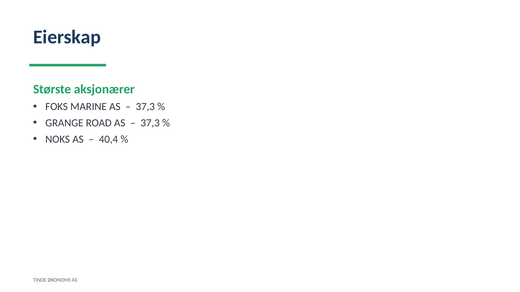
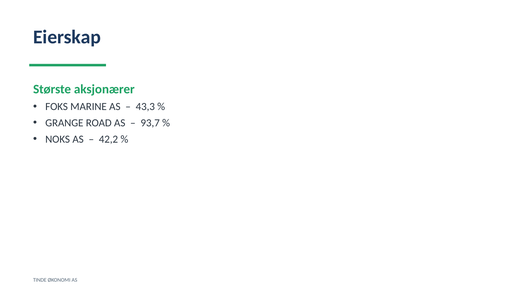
37,3: 37,3 -> 43,3 (145, 107)
37,3: 37,3 -> 93,7 (150, 123)
40,4: 40,4 -> 42,2 (108, 139)
